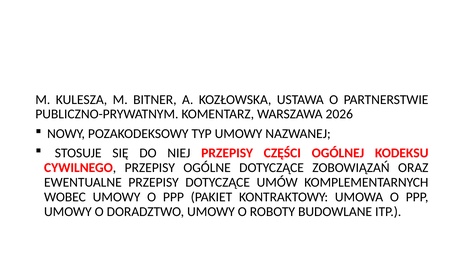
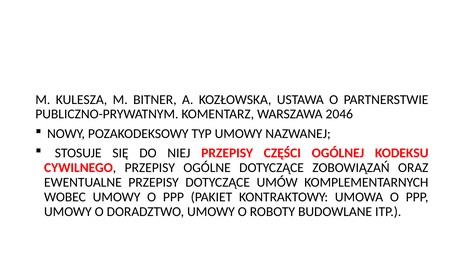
2026: 2026 -> 2046 (339, 114)
